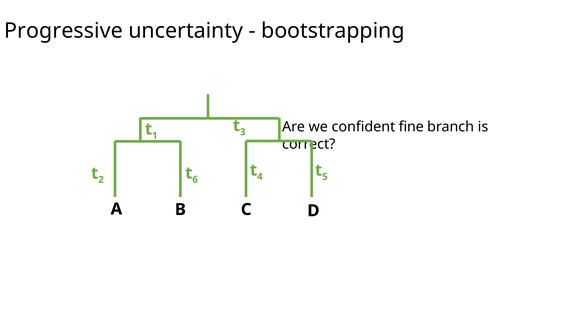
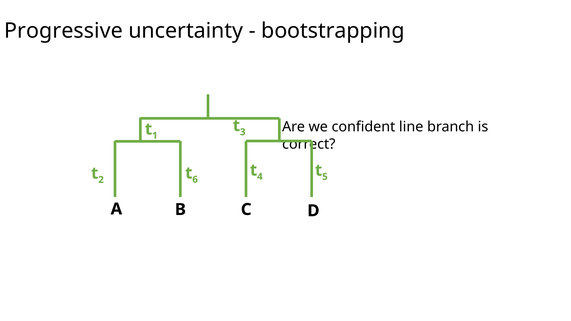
fine: fine -> line (411, 127)
